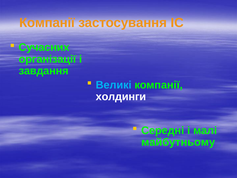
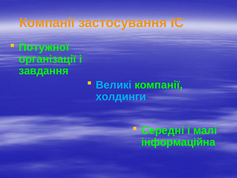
Сучасних: Сучасних -> Потужної (44, 47)
холдинги colour: white -> light blue (121, 97)
майбутньому: майбутньому -> інформаційна (178, 142)
